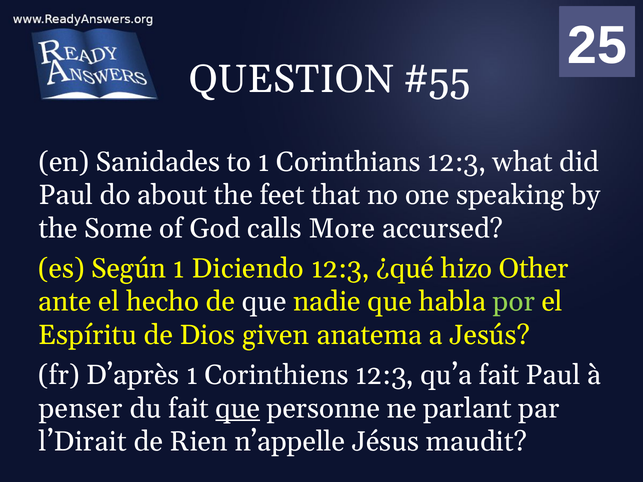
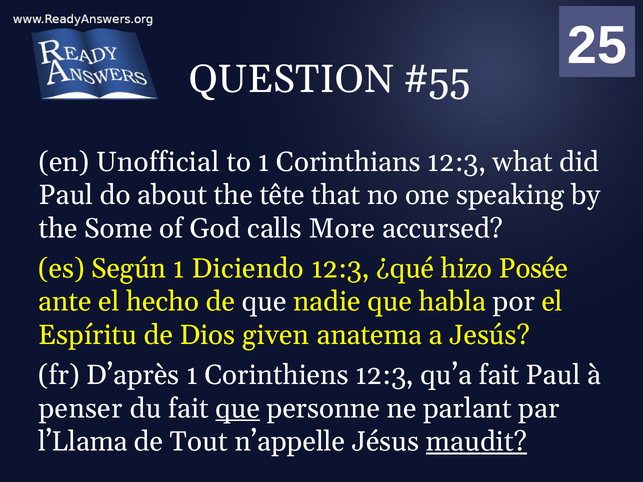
Sanidades: Sanidades -> Unofficial (158, 162)
feet: feet -> tête (282, 195)
Other: Other -> Posée (534, 269)
por colour: light green -> white (514, 302)
l’Dirait: l’Dirait -> l’Llama (83, 442)
Rien: Rien -> Tout (199, 442)
maudit underline: none -> present (476, 442)
